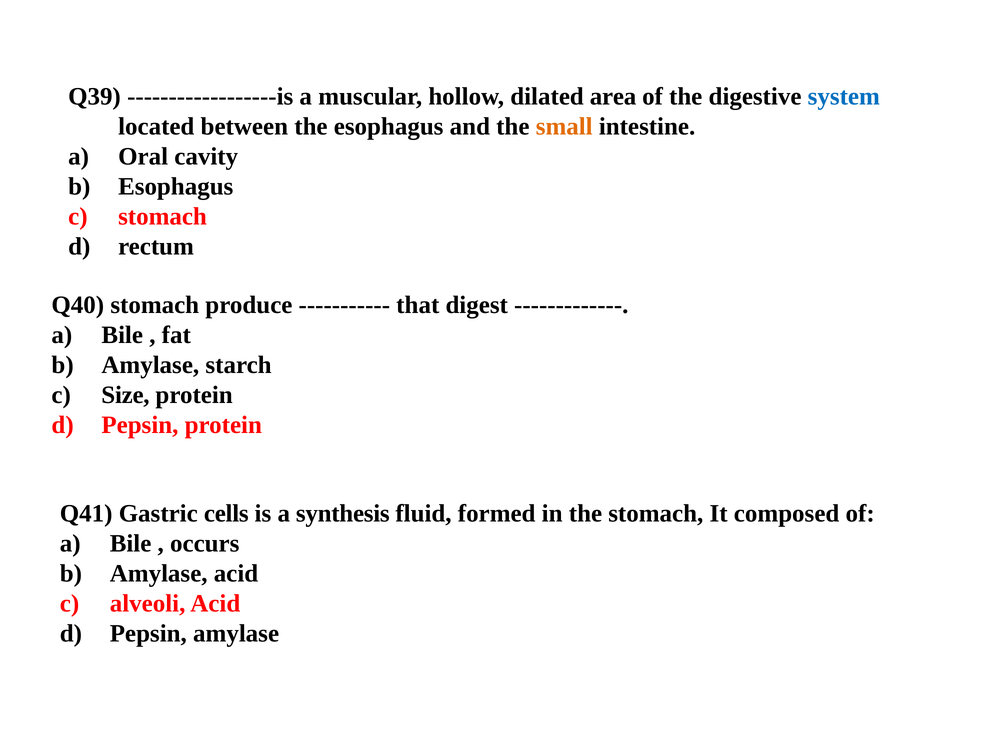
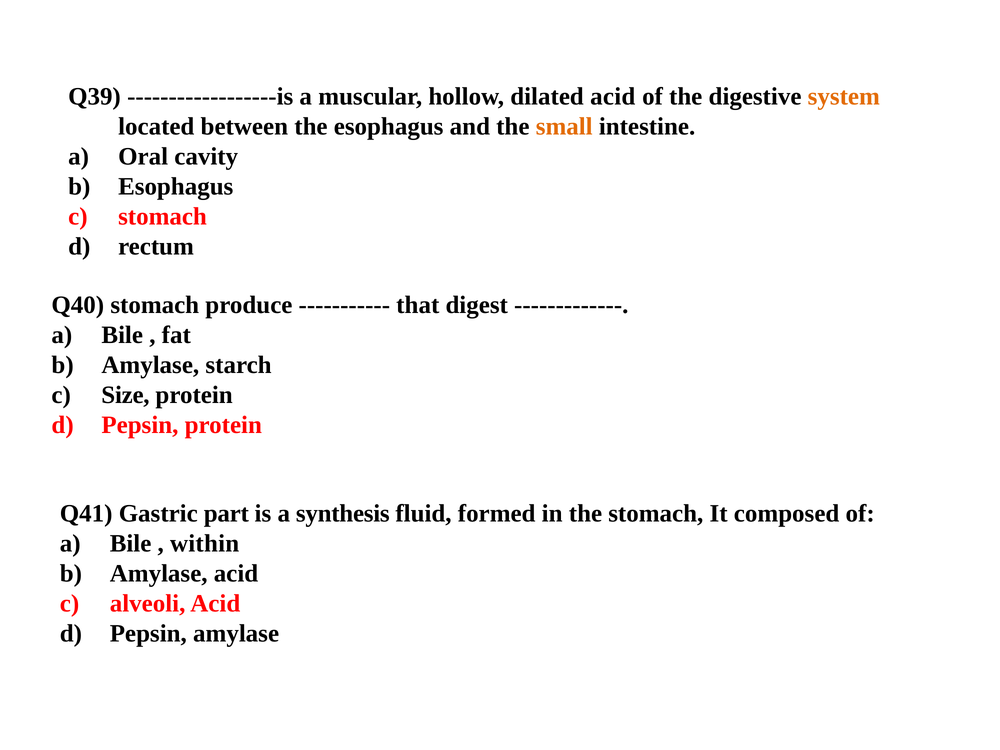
dilated area: area -> acid (613, 97)
system colour: blue -> orange (844, 97)
cells: cells -> part (226, 513)
occurs: occurs -> within (205, 543)
